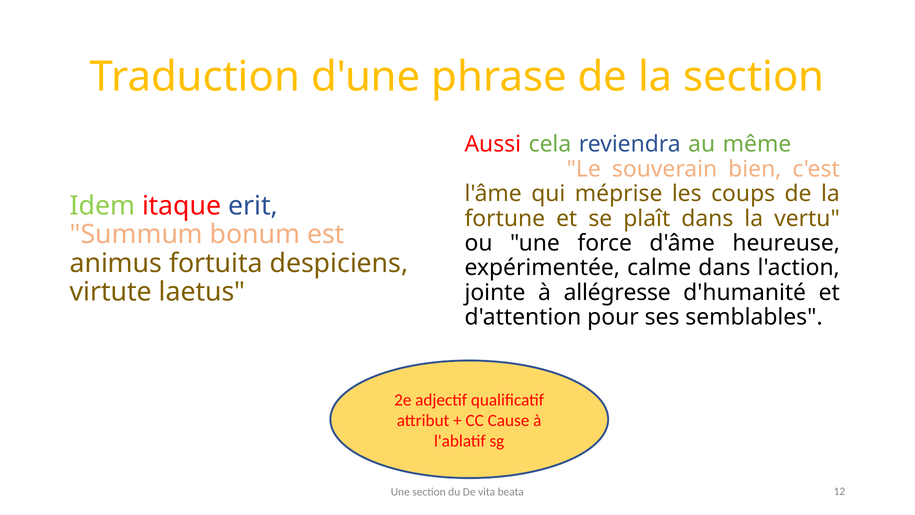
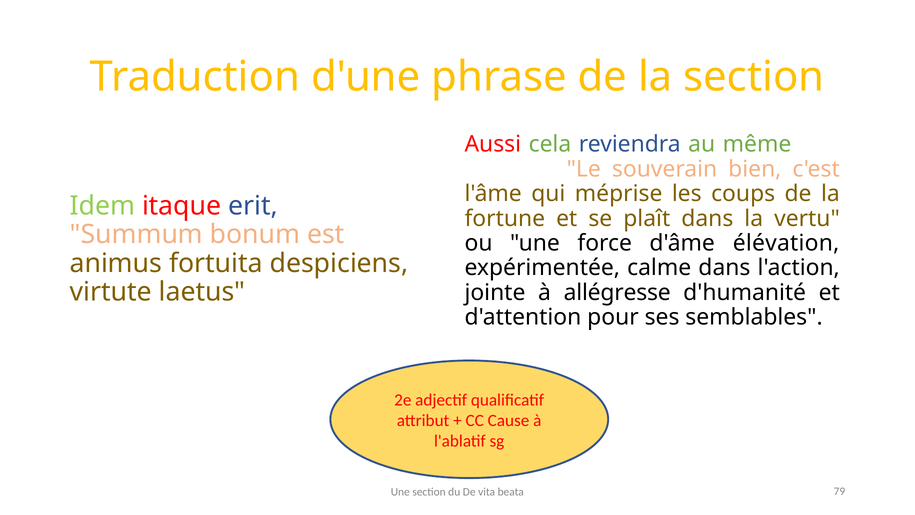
heureuse: heureuse -> élévation (786, 243)
12: 12 -> 79 (839, 491)
